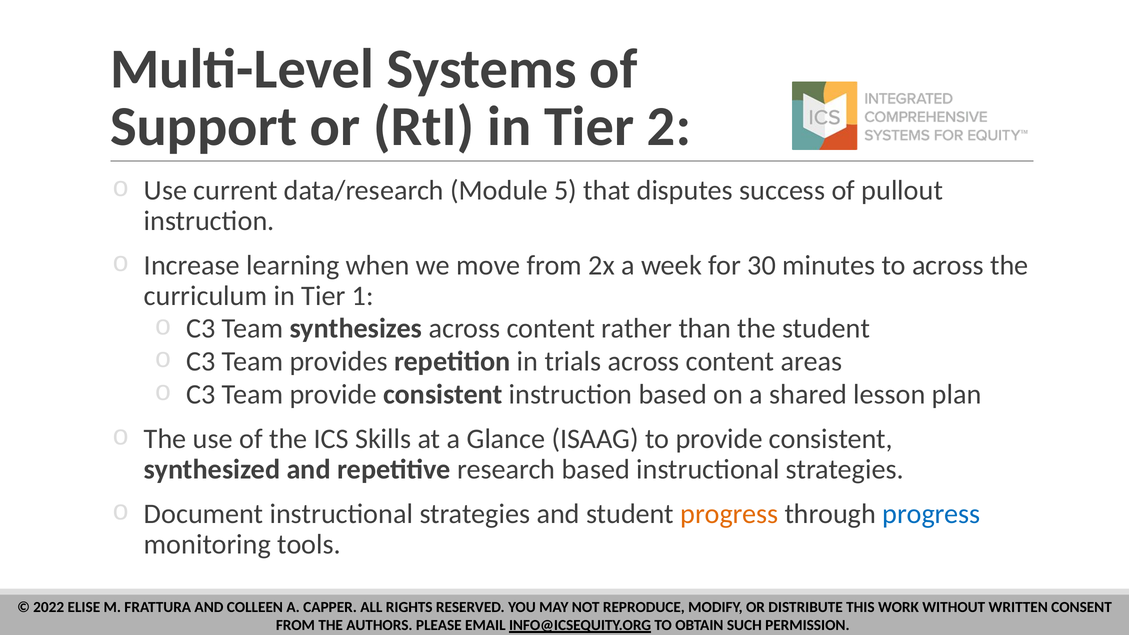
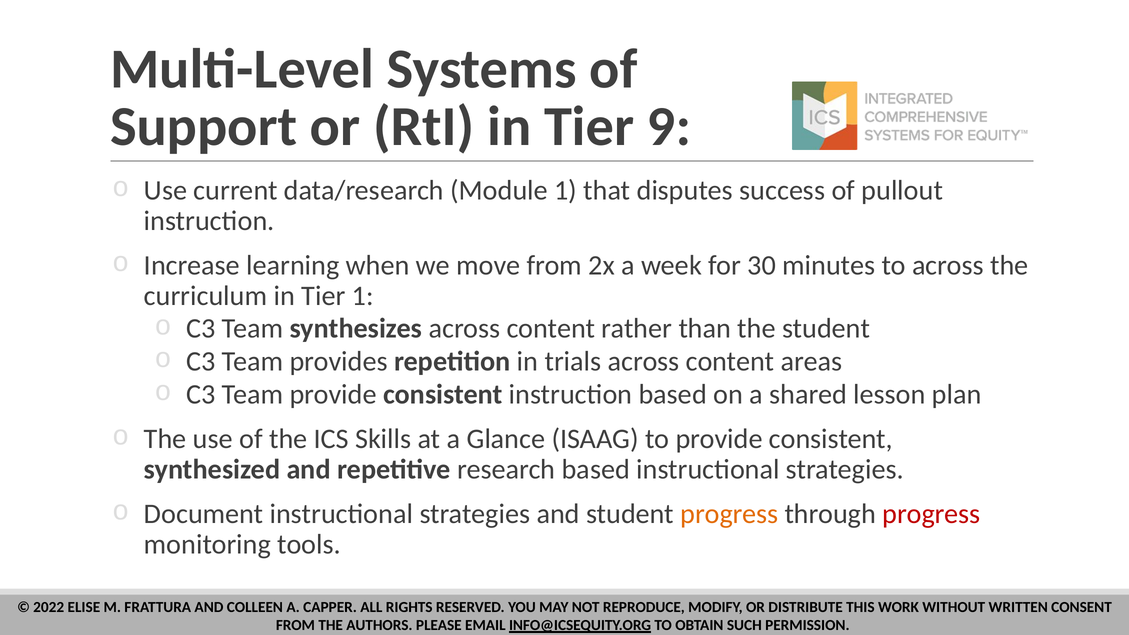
2: 2 -> 9 (669, 126)
Module 5: 5 -> 1 (566, 190)
progress colour: blue -> red (931, 514)
